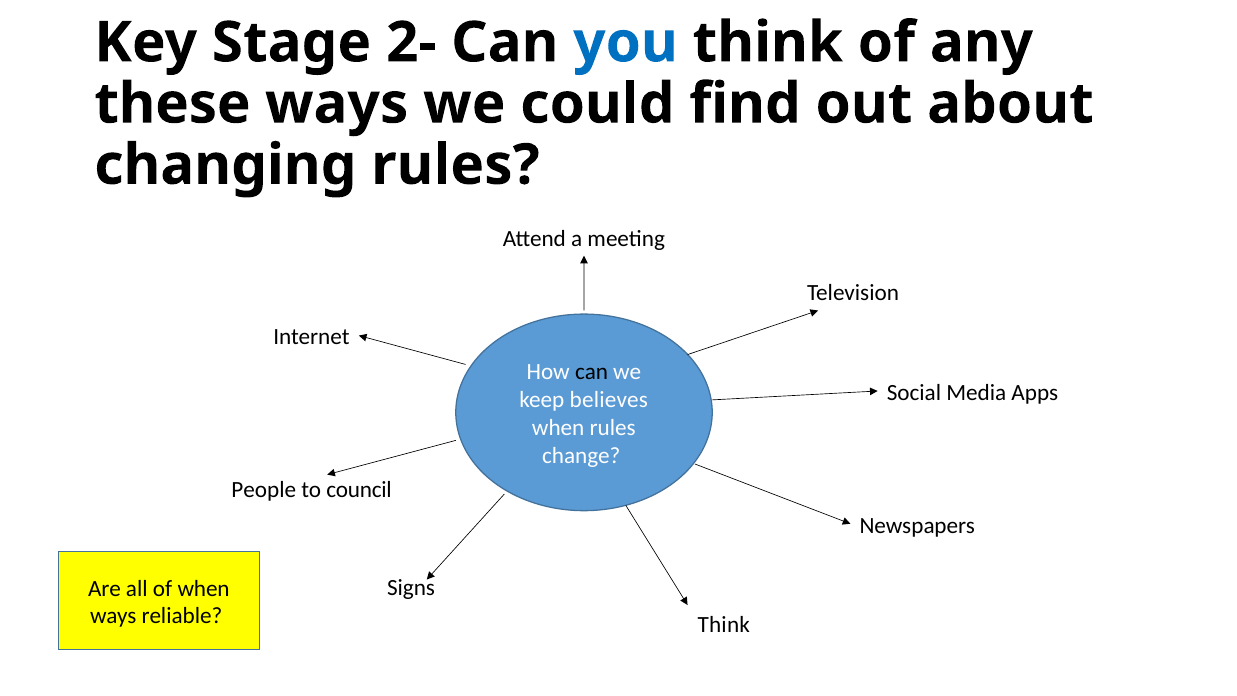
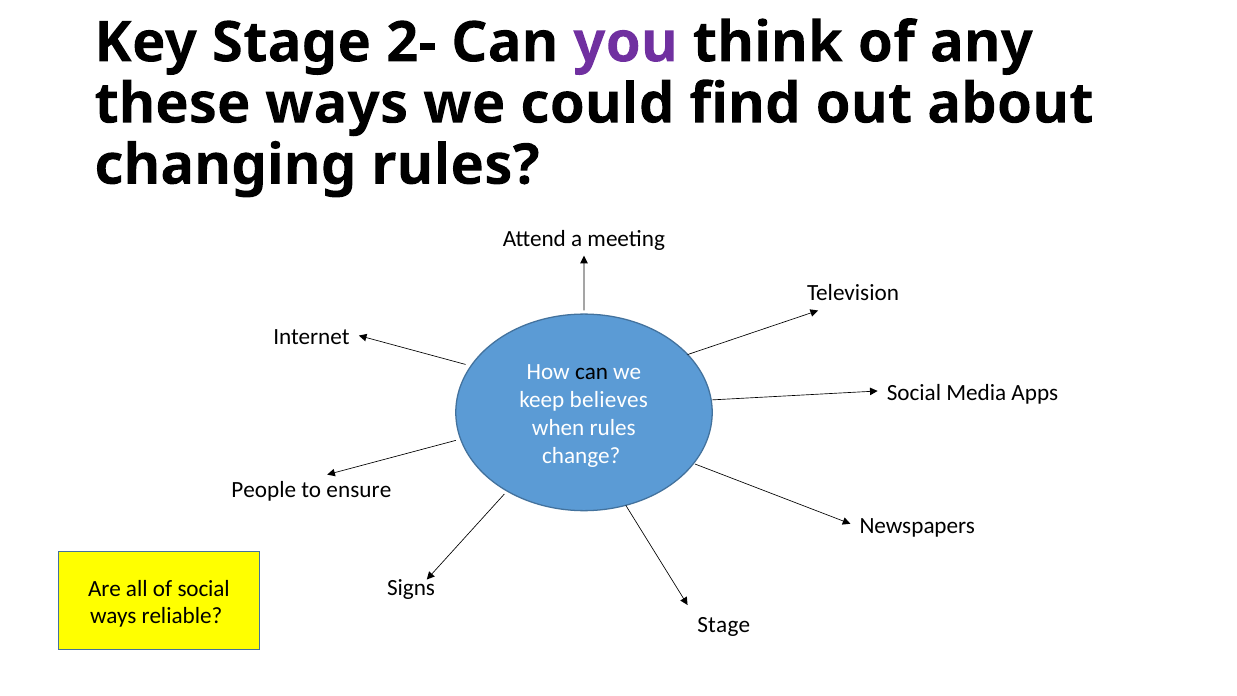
you colour: blue -> purple (626, 43)
council: council -> ensure (359, 490)
of when: when -> social (204, 588)
Think: Think -> Stage (724, 625)
